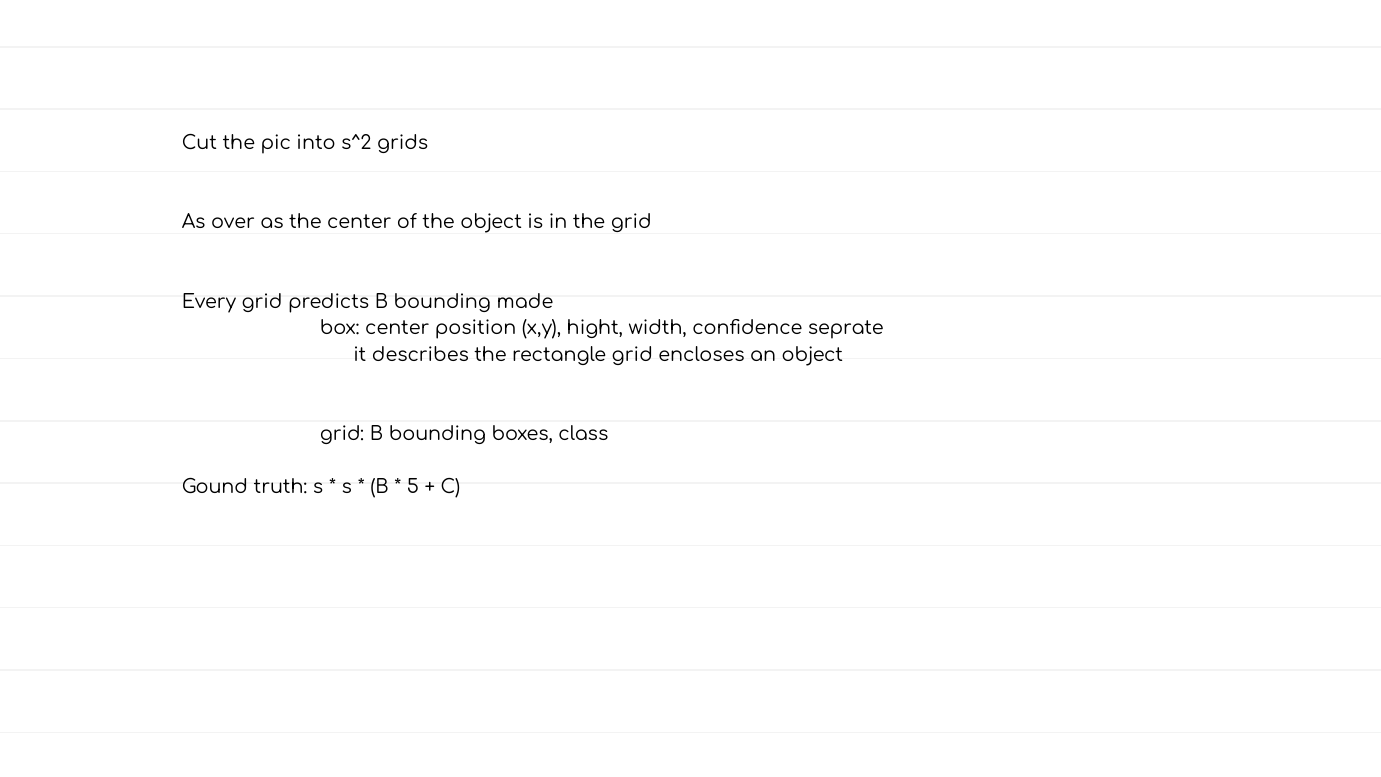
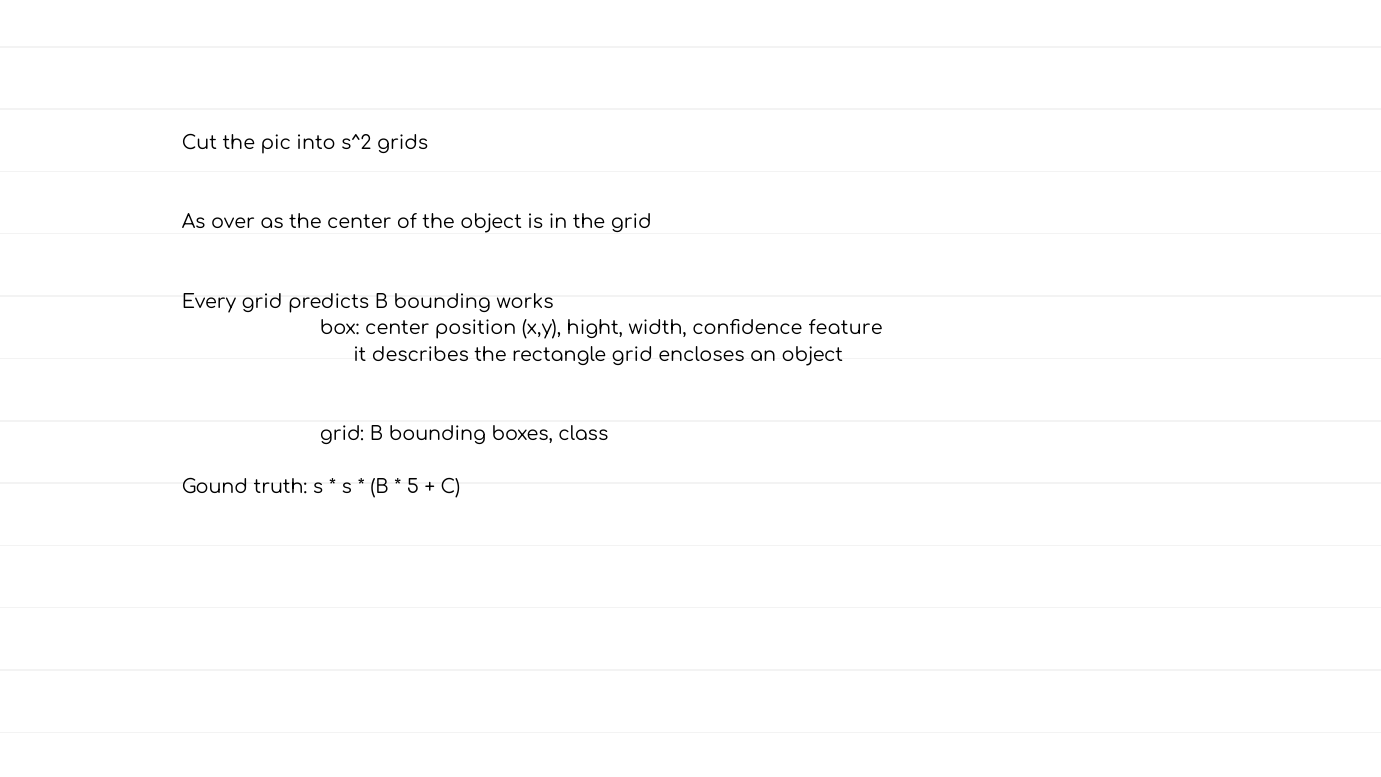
made: made -> works (525, 302)
seprate: seprate -> feature (846, 328)
